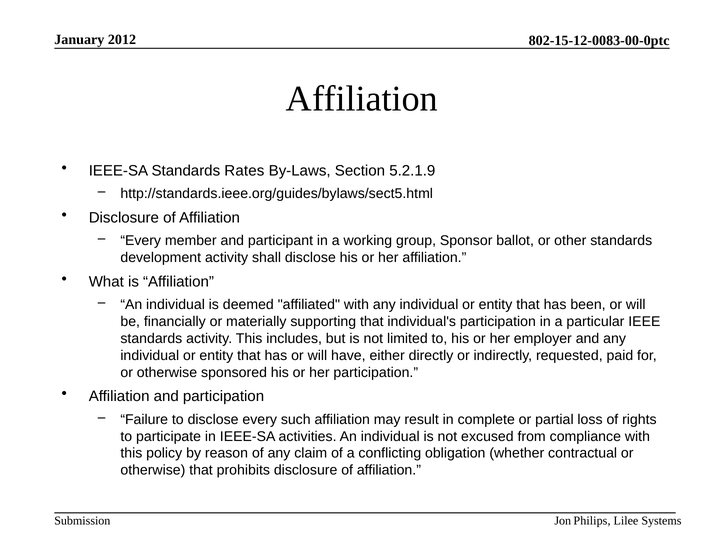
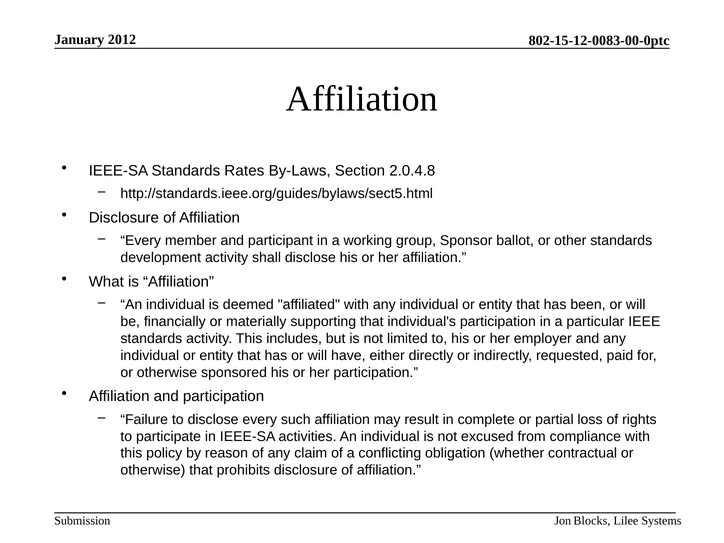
5.2.1.9: 5.2.1.9 -> 2.0.4.8 (412, 171)
Philips: Philips -> Blocks (592, 521)
